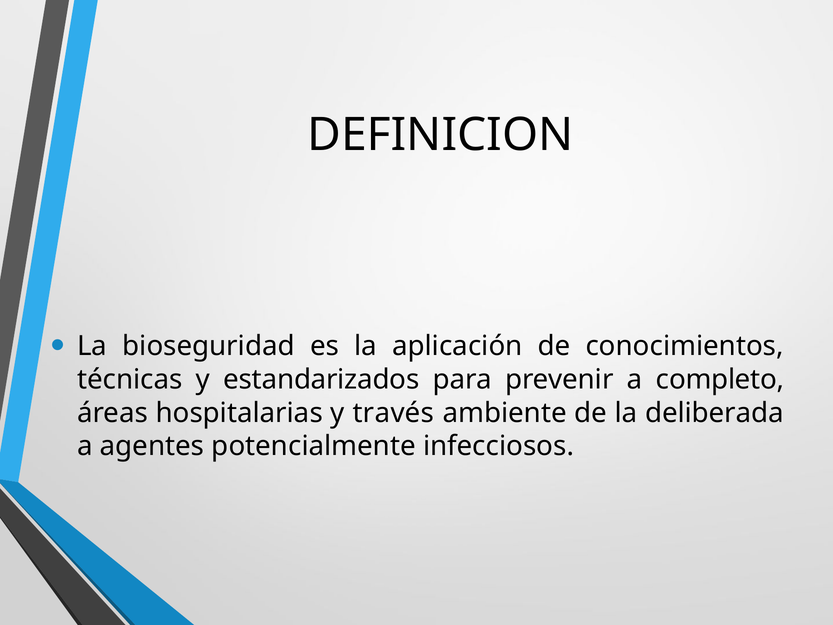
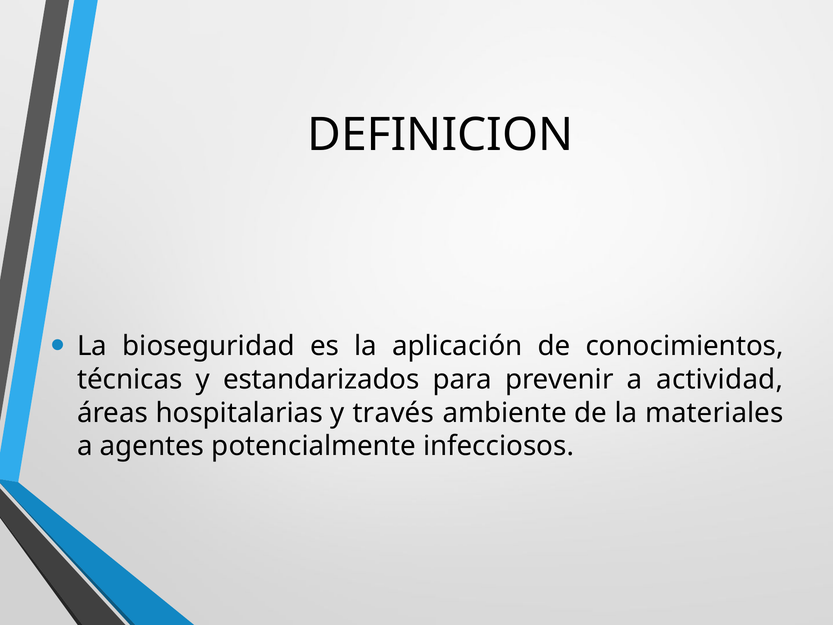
completo: completo -> actividad (720, 379)
deliberada: deliberada -> materiales (714, 413)
